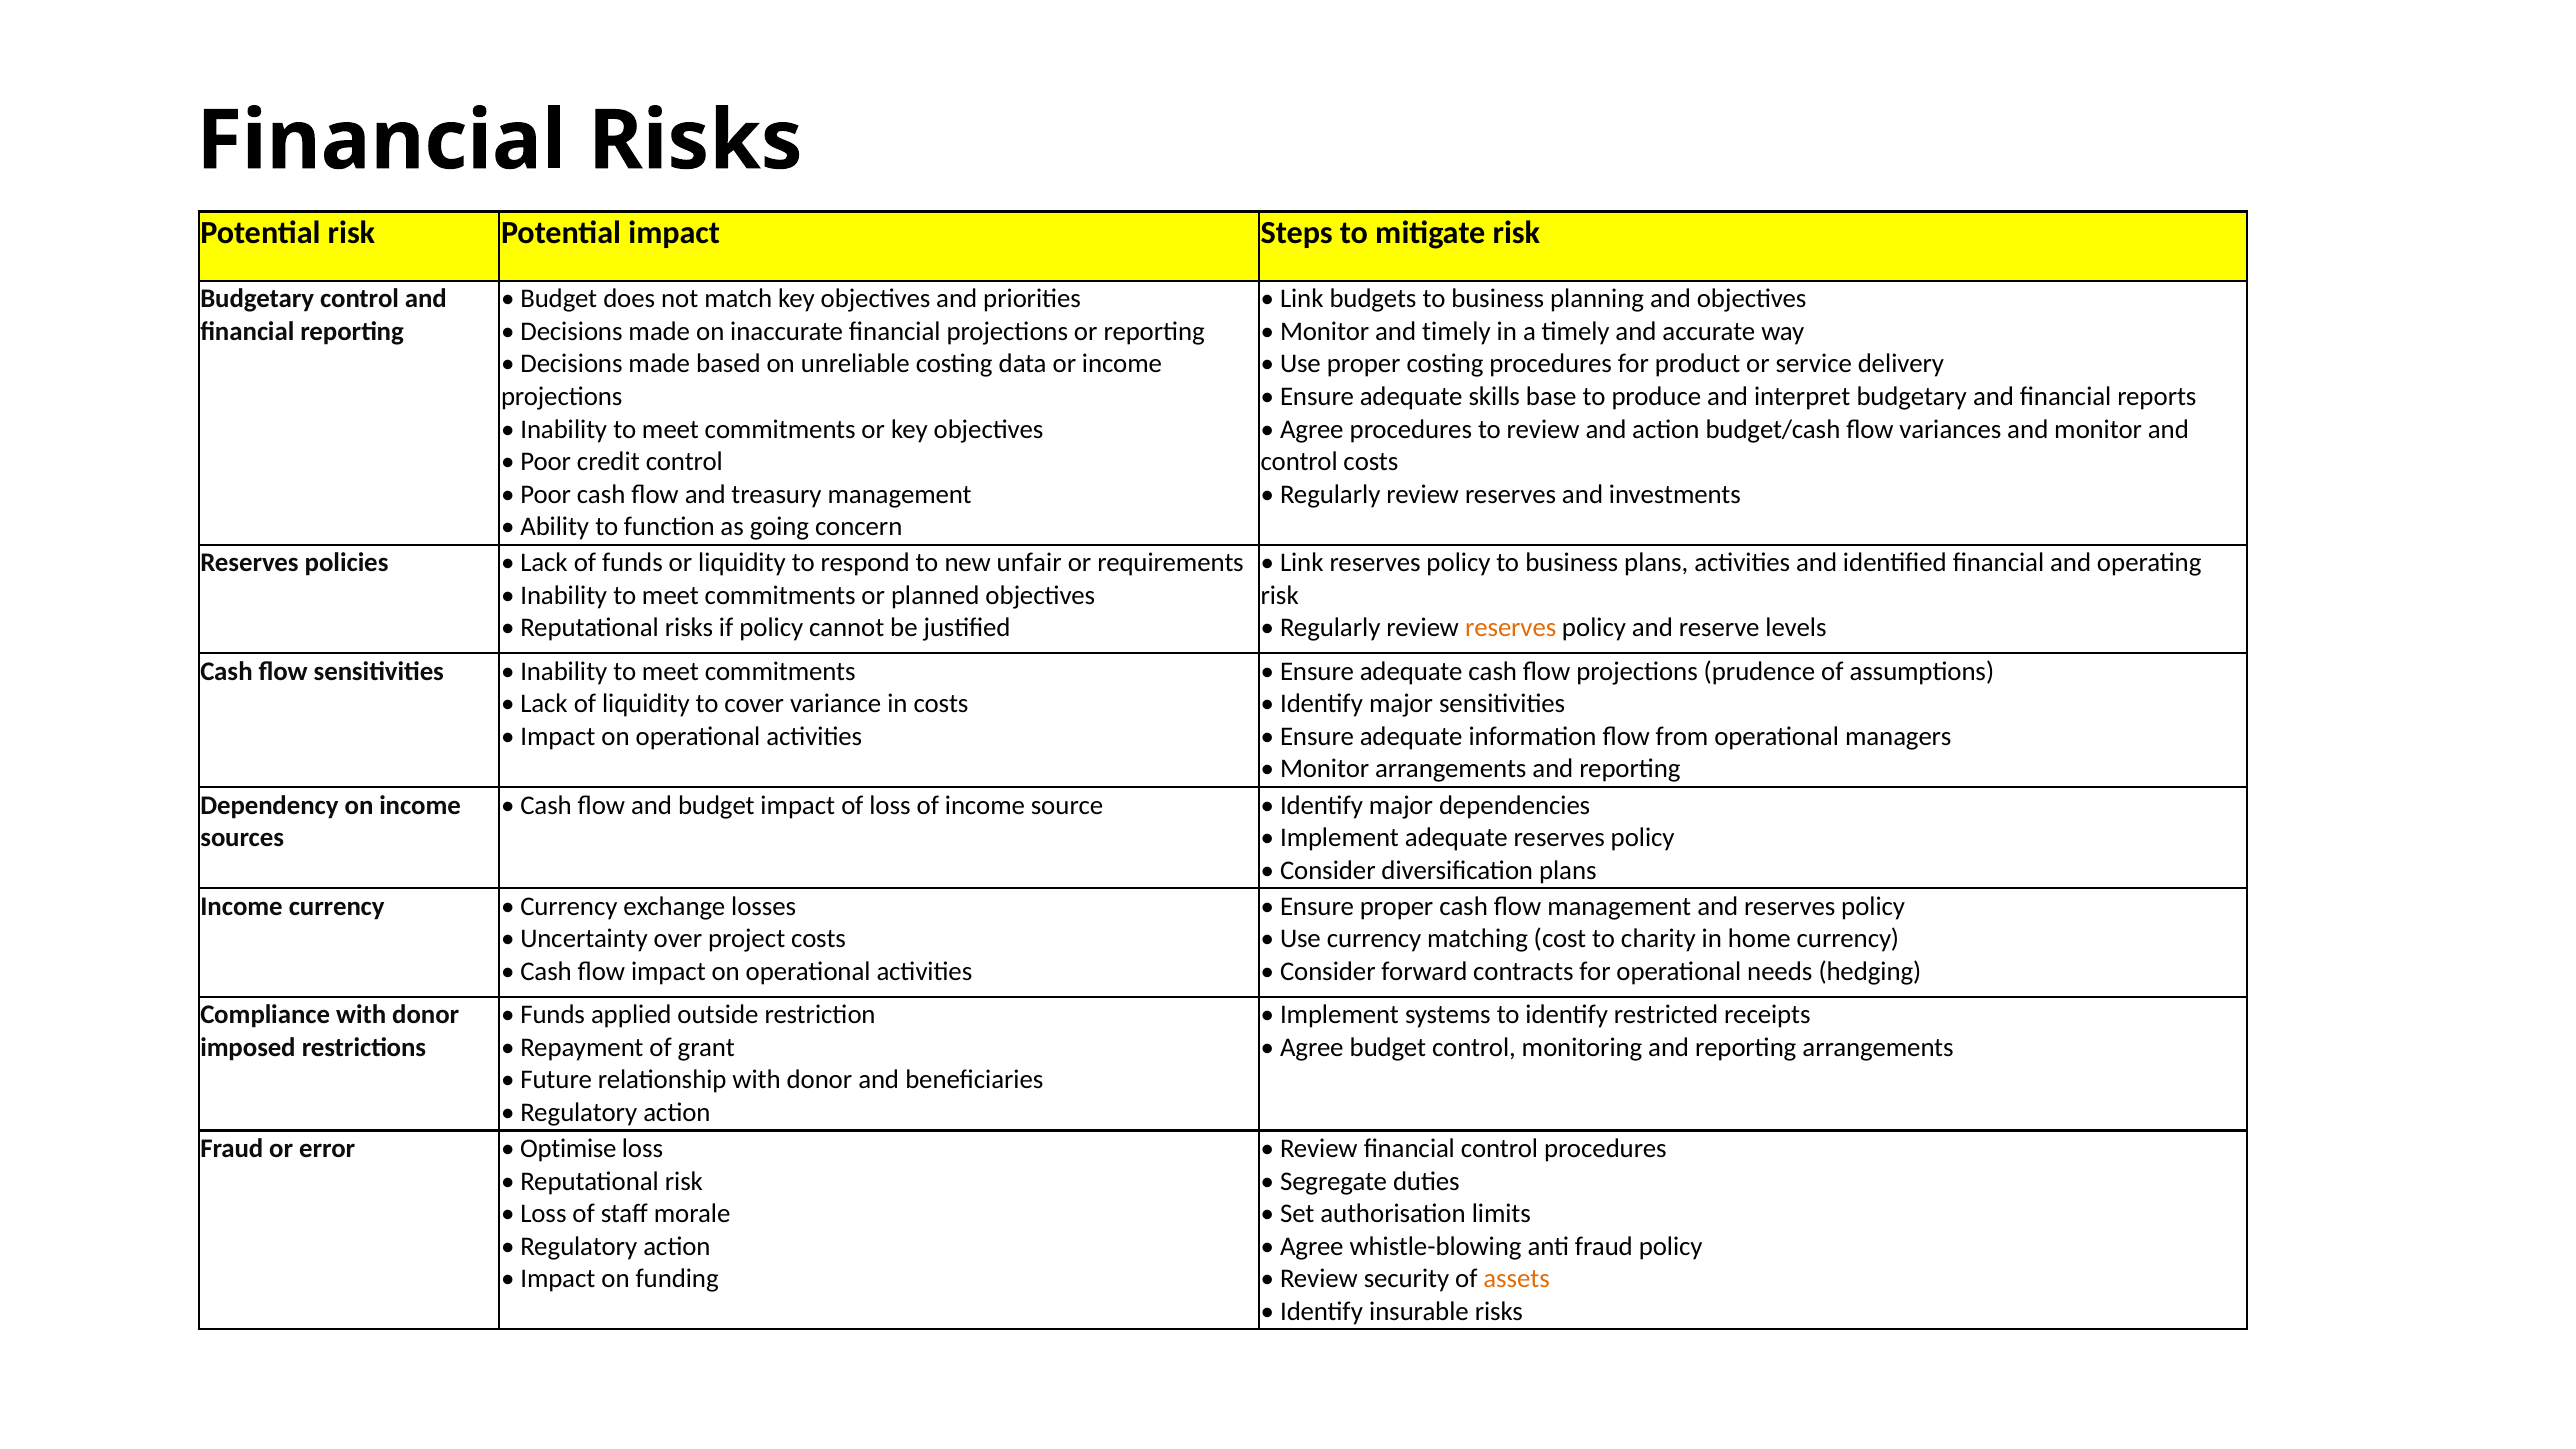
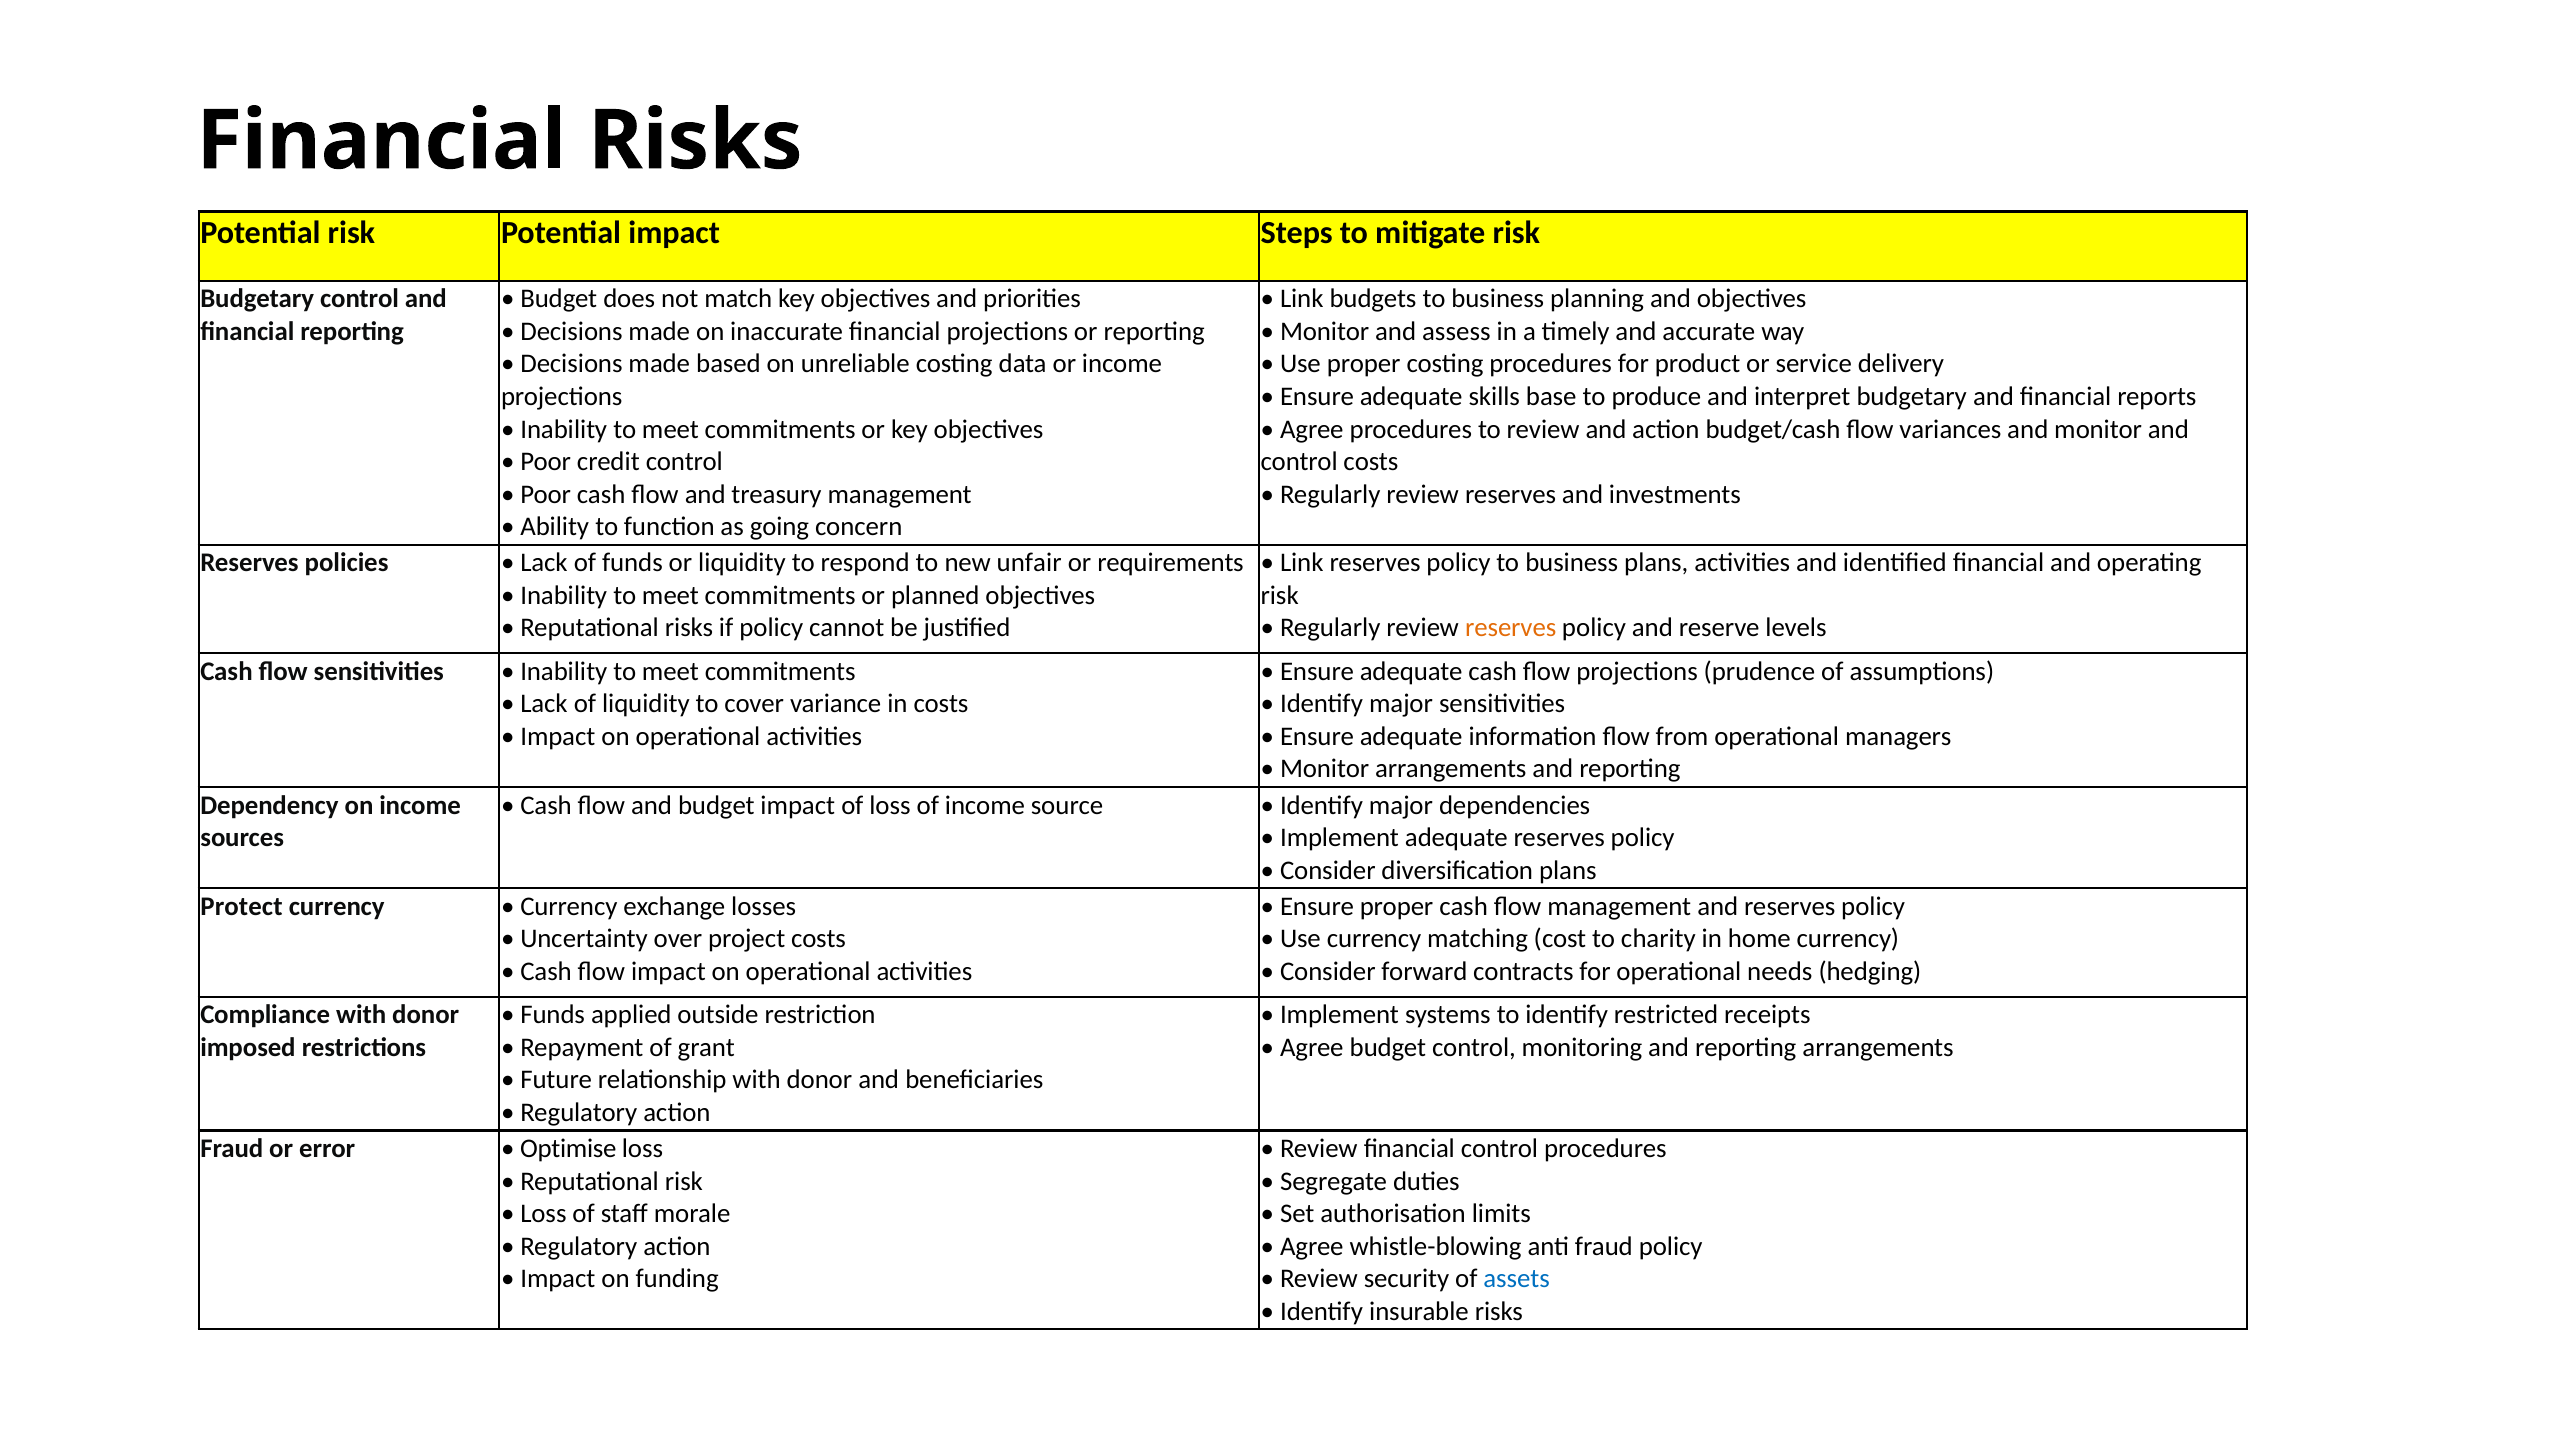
and timely: timely -> assess (1456, 332)
Income: Income -> Protect (241, 906)
assets colour: orange -> blue (1517, 1279)
